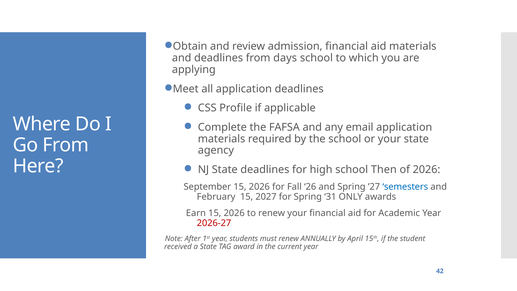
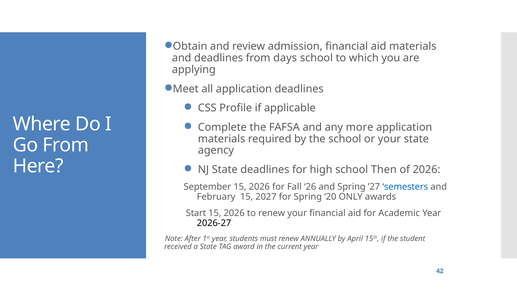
email: email -> more (360, 127)
31: 31 -> 20 (330, 197)
Earn: Earn -> Start (196, 213)
2026-27 colour: red -> black (214, 223)
